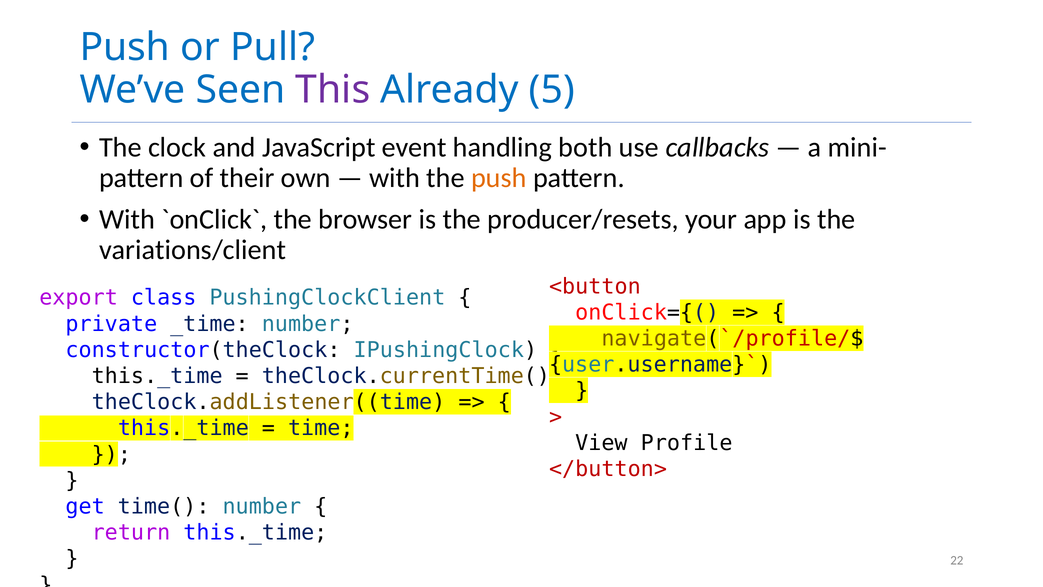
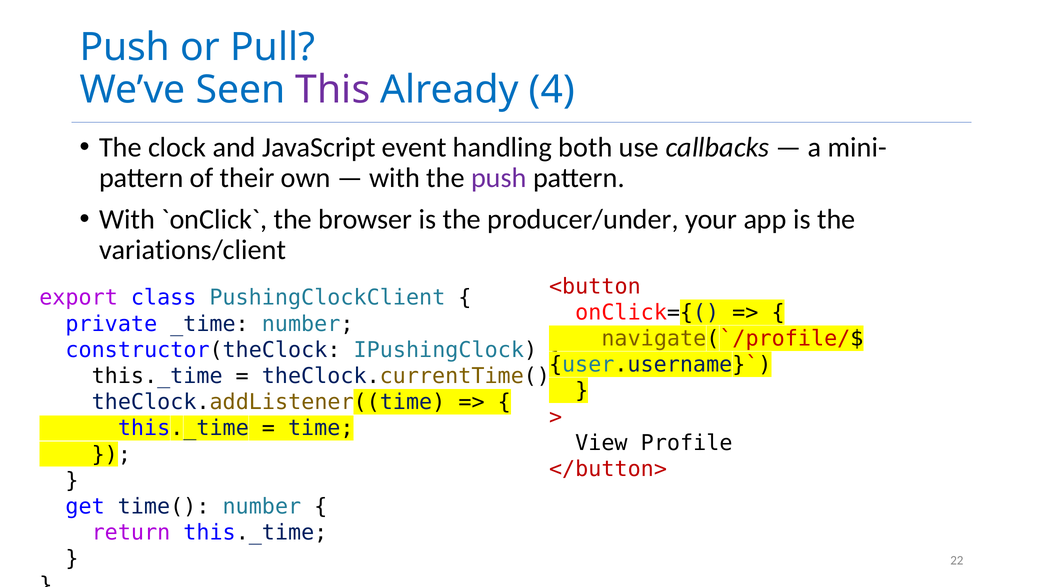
5: 5 -> 4 (552, 90)
push colour: orange -> purple (499, 178)
producer/resets: producer/resets -> producer/under (583, 219)
